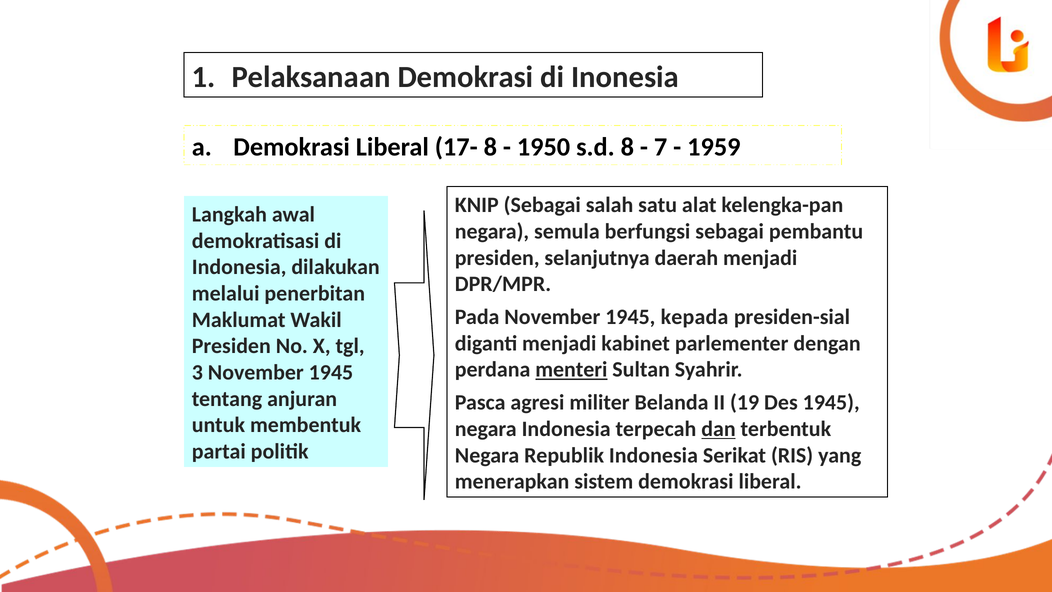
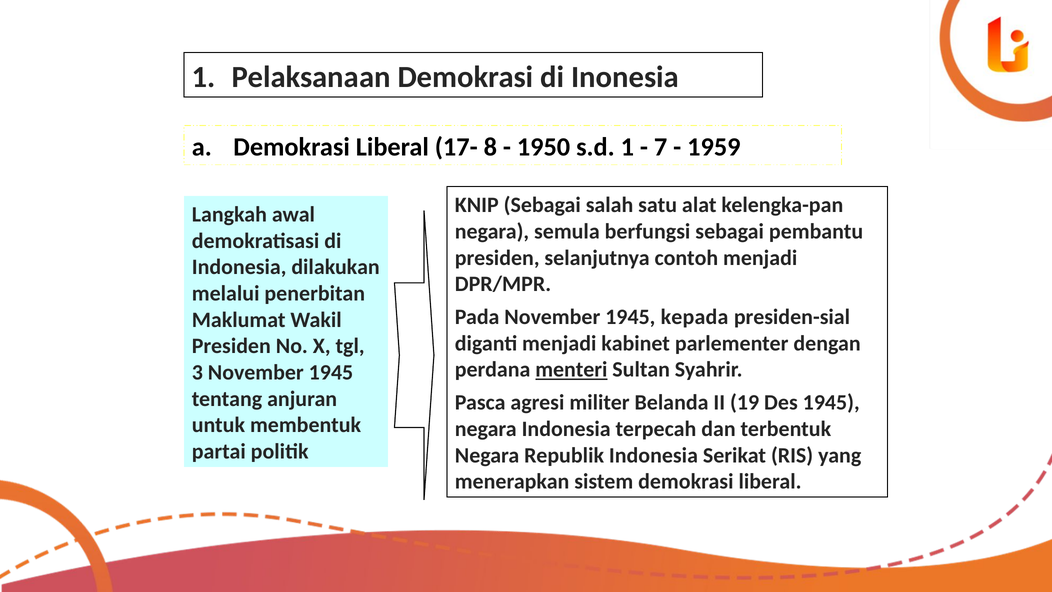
s.d 8: 8 -> 1 (627, 147)
daerah: daerah -> contoh (686, 258)
dan underline: present -> none (718, 429)
